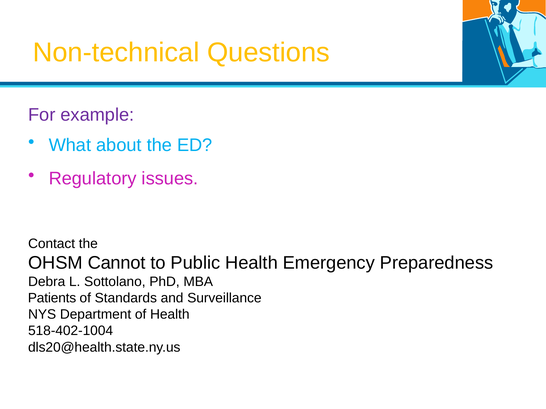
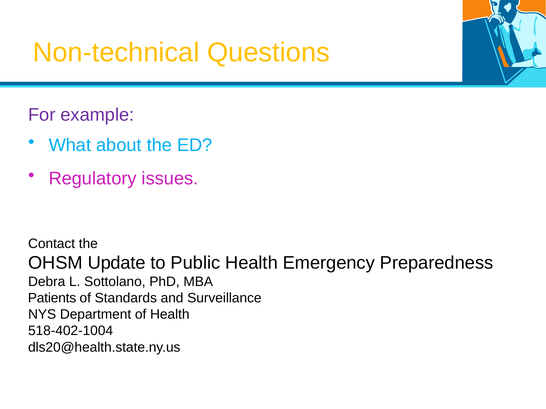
Cannot: Cannot -> Update (117, 263)
